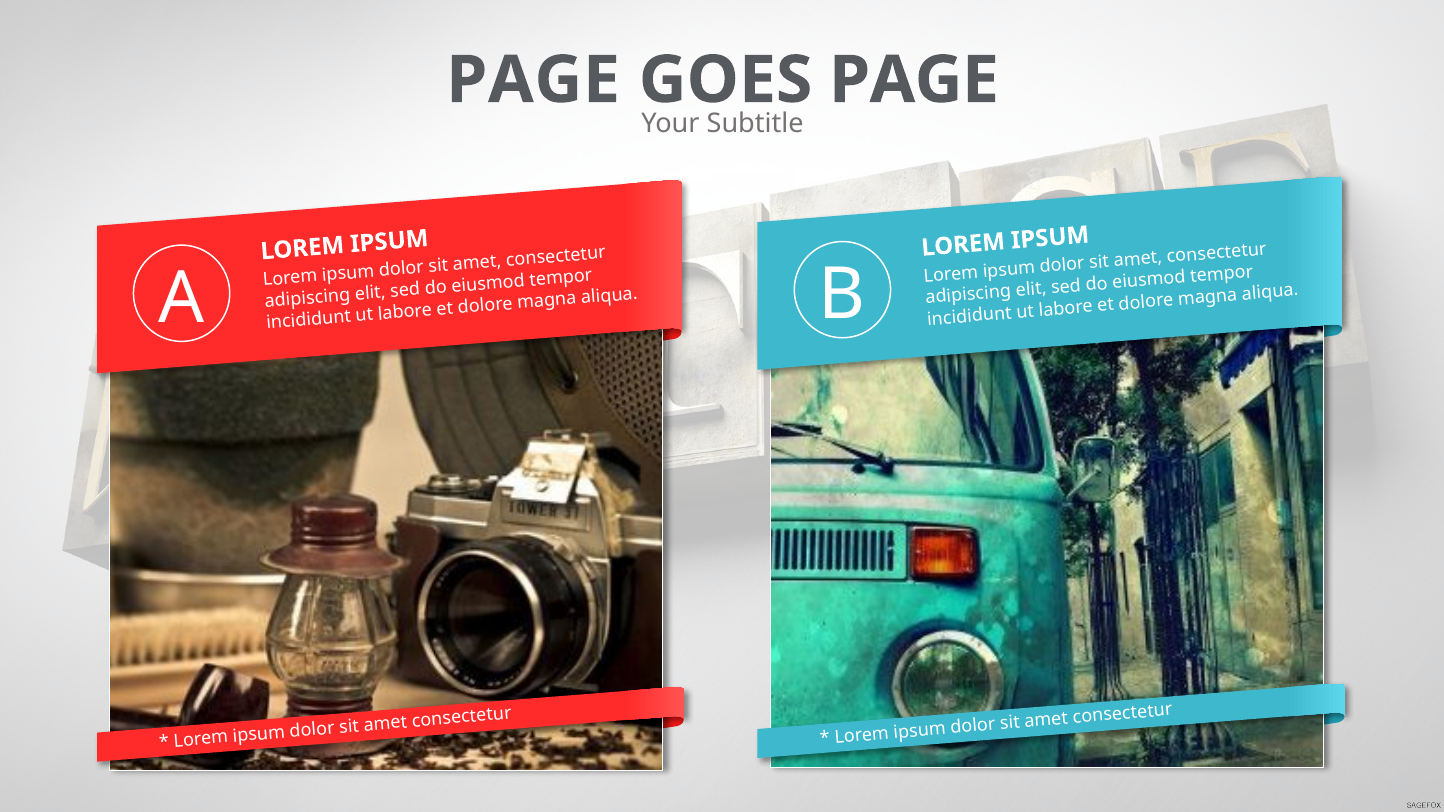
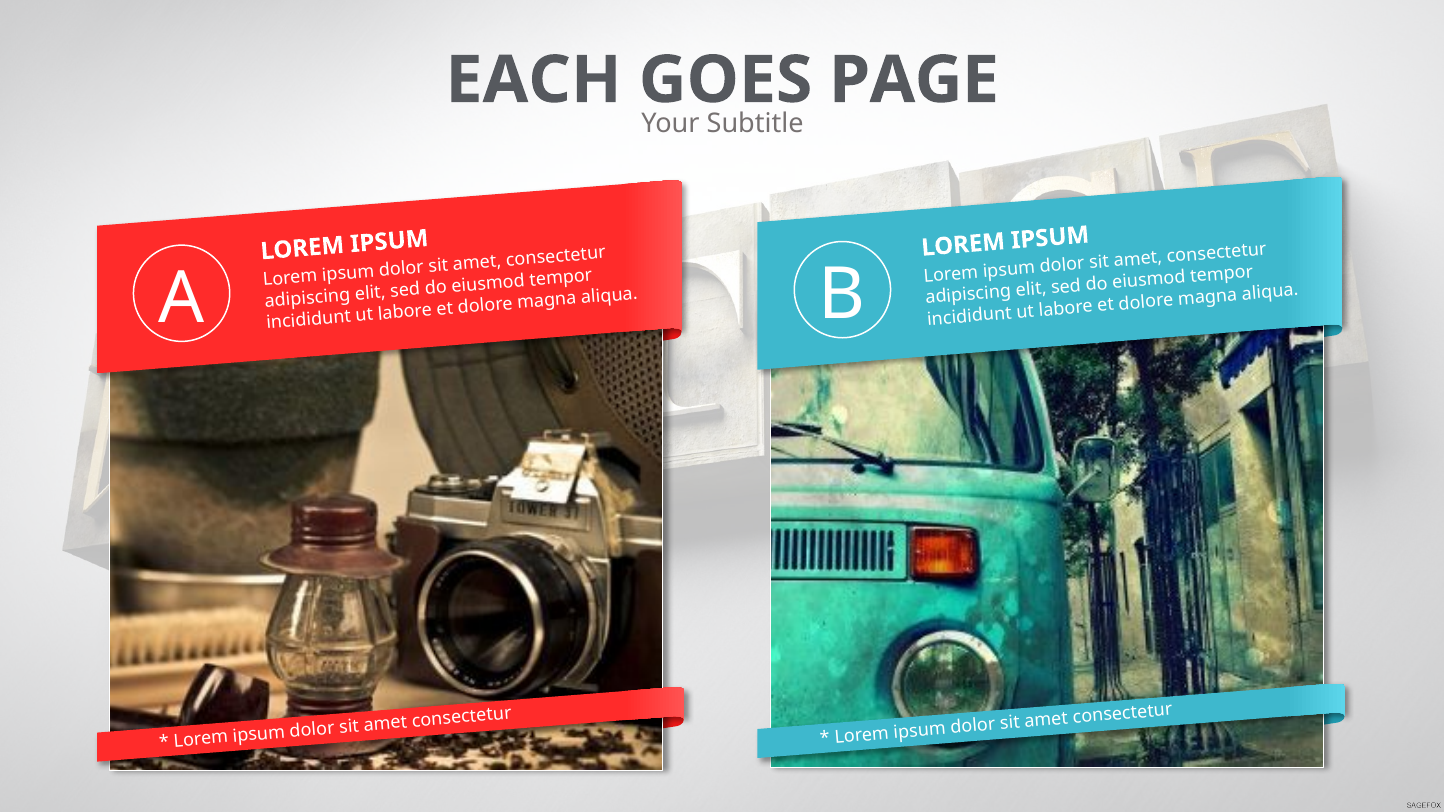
PAGE: PAGE -> EACH (533, 80)
